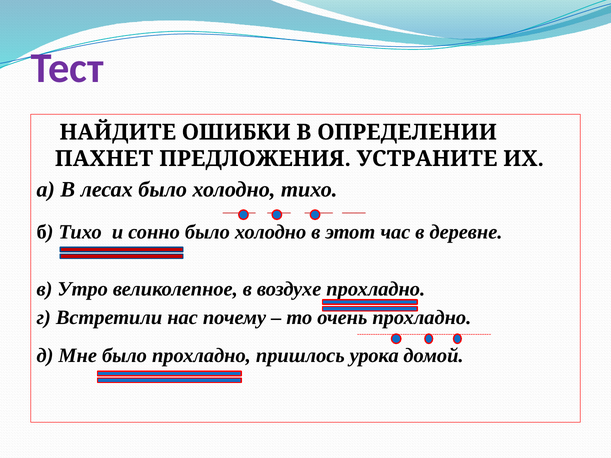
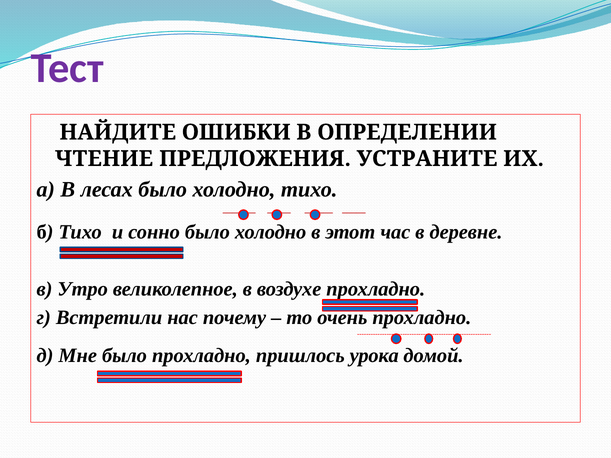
ПАХНЕТ: ПАХНЕТ -> ЧТЕНИЕ (104, 159)
